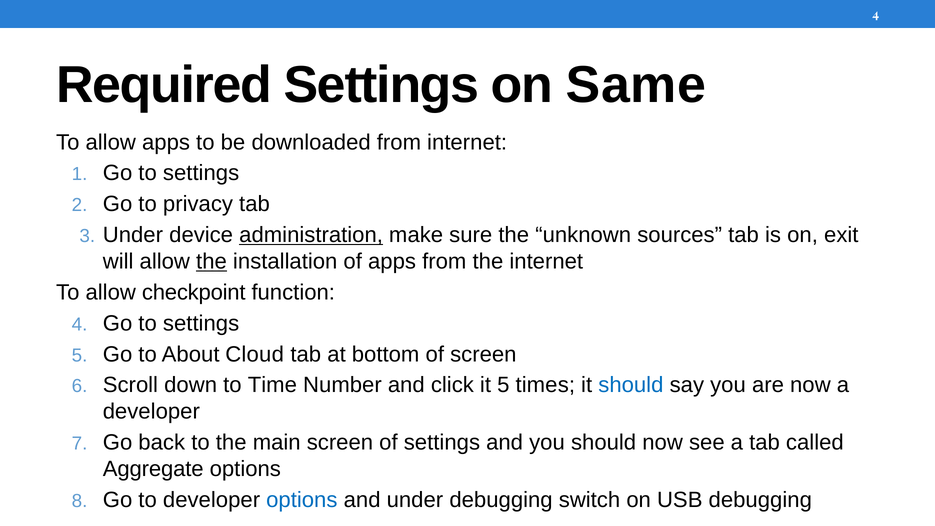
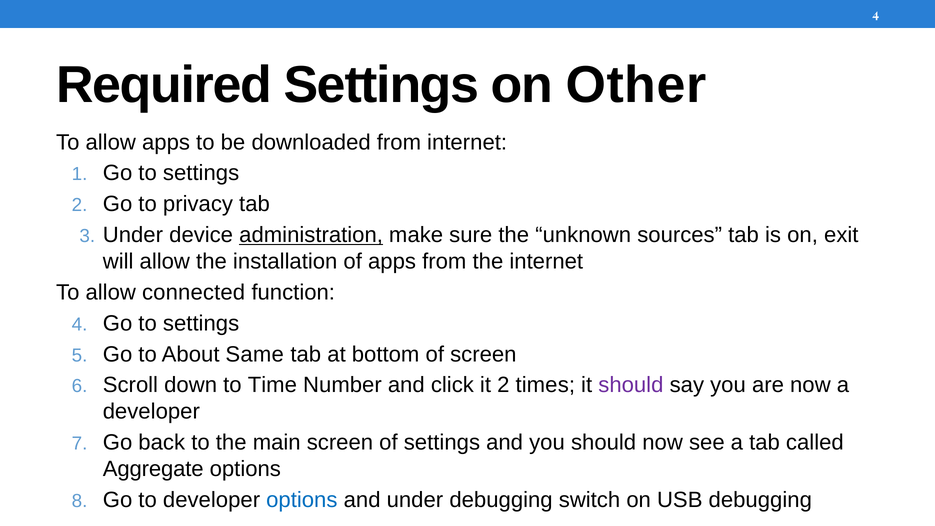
Same: Same -> Other (636, 85)
the underline: present -> none (211, 261)
checkpoint: checkpoint -> connected (194, 292)
Cloud: Cloud -> Same (255, 354)
it 5: 5 -> 2 (503, 385)
should colour: blue -> purple (631, 385)
